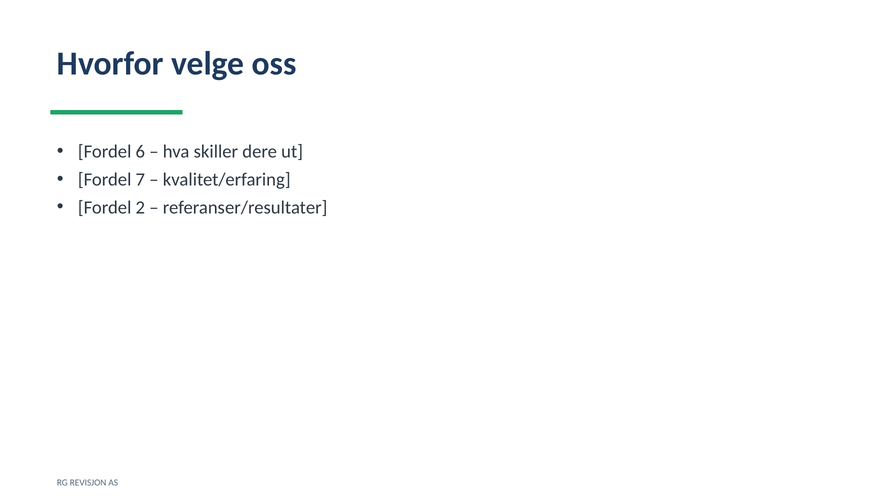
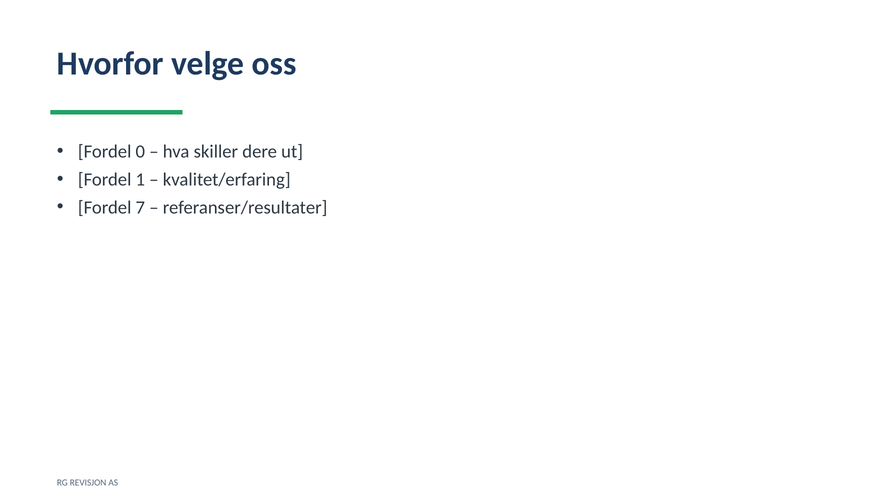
6: 6 -> 0 (140, 152)
7: 7 -> 1 (140, 180)
2: 2 -> 7 (140, 208)
